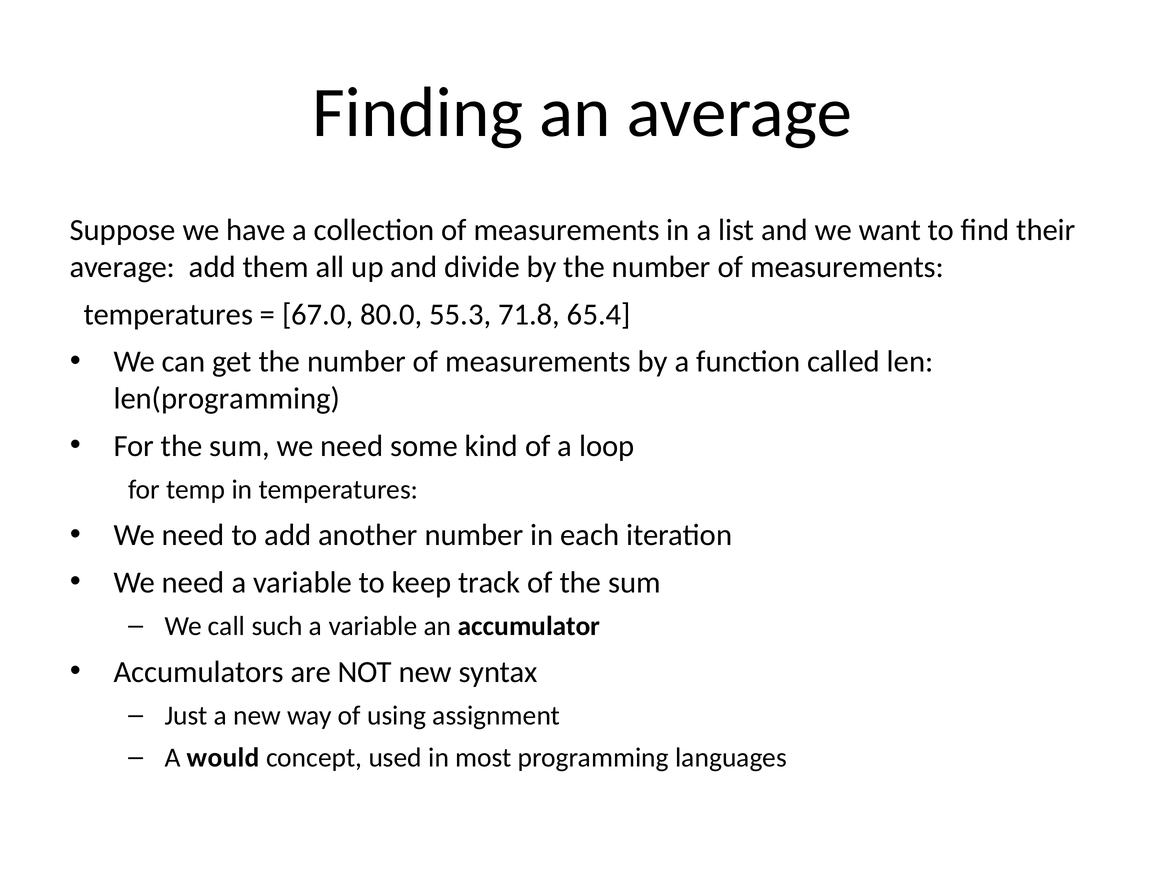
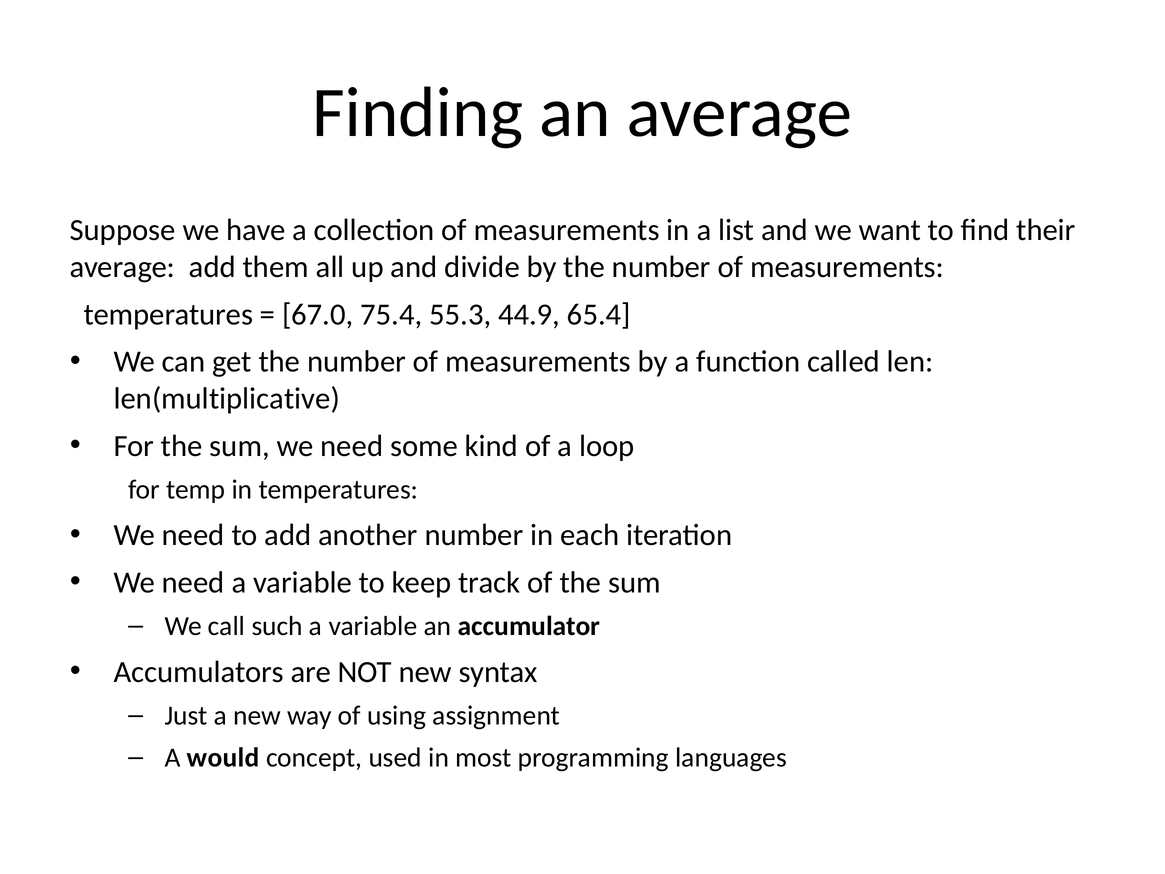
80.0: 80.0 -> 75.4 (391, 314)
71.8: 71.8 -> 44.9 (529, 314)
len(programming: len(programming -> len(multiplicative (227, 399)
